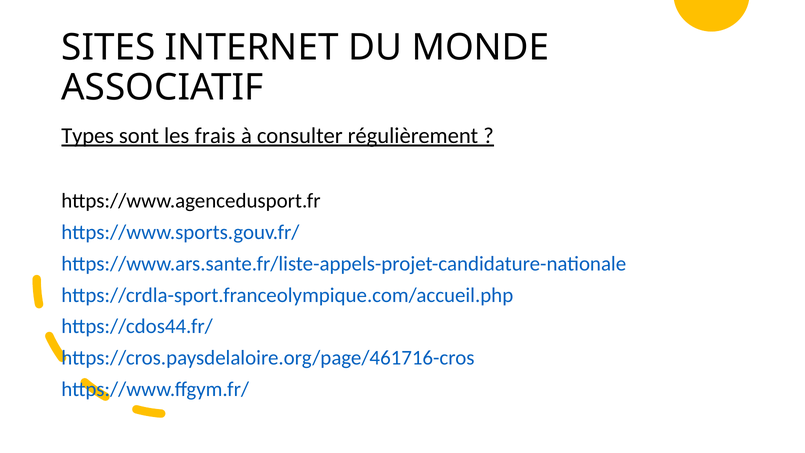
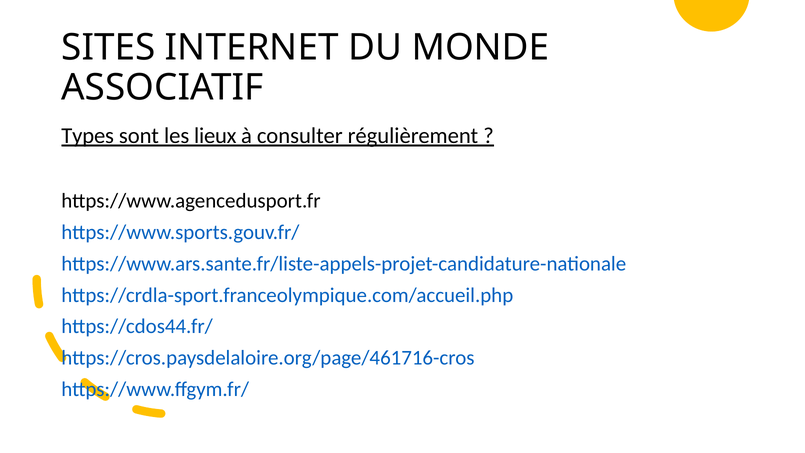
frais: frais -> lieux (215, 136)
